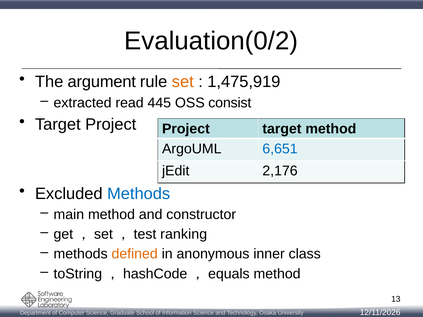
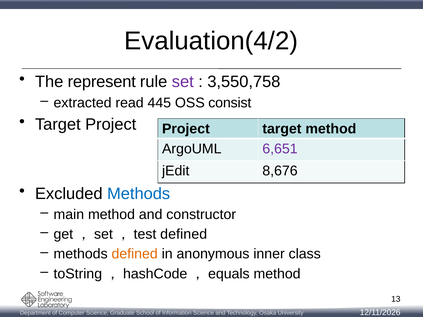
Evaluation(0/2: Evaluation(0/2 -> Evaluation(4/2 (211, 41)
argument: argument -> represent (102, 82)
set colour: orange -> purple (183, 82)
1,475,919: 1,475,919 -> 3,550,758 (244, 82)
6,651 colour: blue -> purple (280, 149)
2,176: 2,176 -> 8,676 (280, 171)
ranking: ranking -> defined (184, 234)
